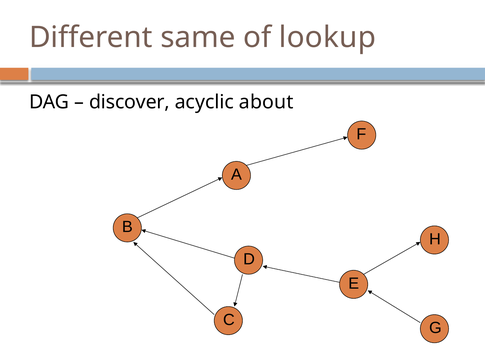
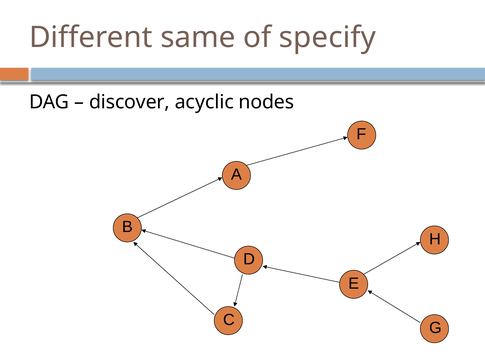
lookup: lookup -> specify (327, 38)
about: about -> nodes (266, 102)
